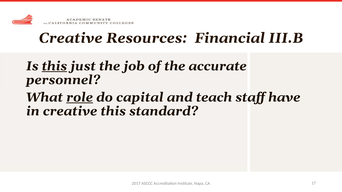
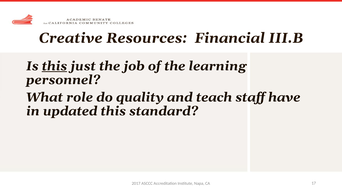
accurate: accurate -> learning (218, 66)
role underline: present -> none (80, 97)
capital: capital -> quality (140, 97)
in creative: creative -> updated (70, 111)
